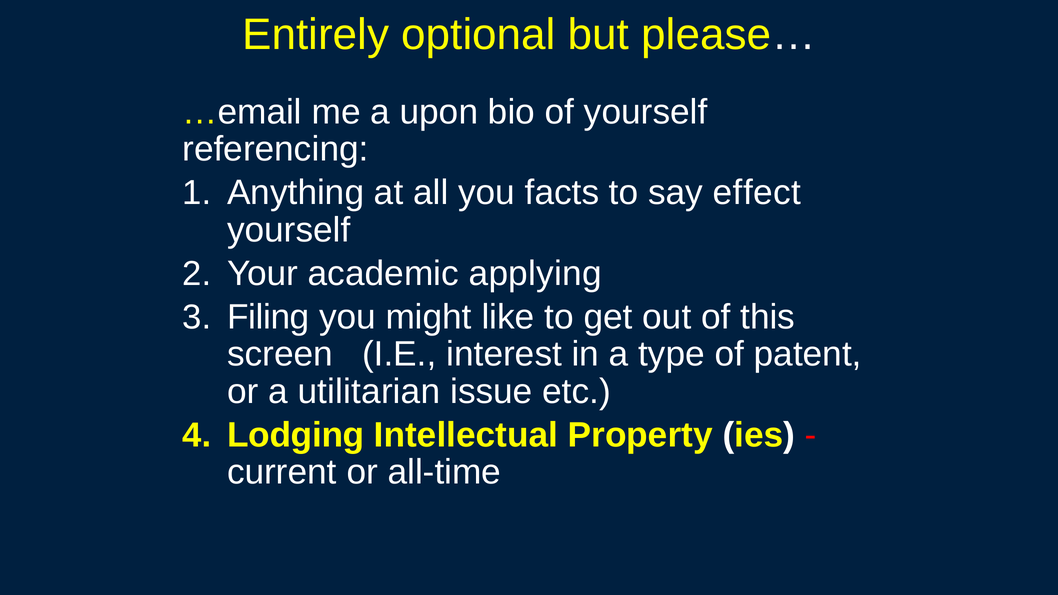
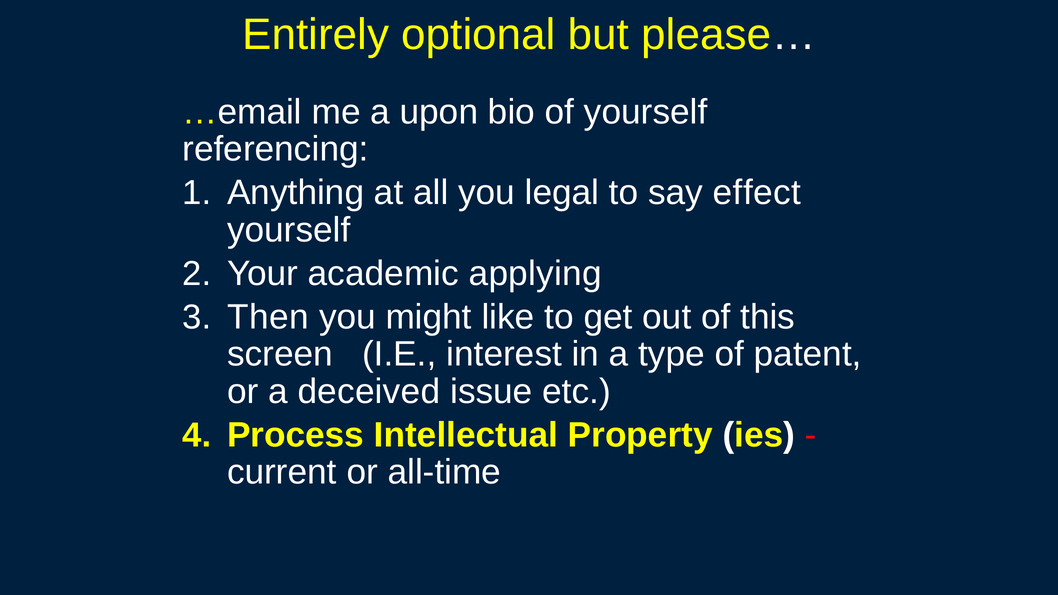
facts: facts -> legal (562, 193)
Filing: Filing -> Then (268, 317)
utilitarian: utilitarian -> deceived (369, 392)
Lodging: Lodging -> Process (296, 435)
